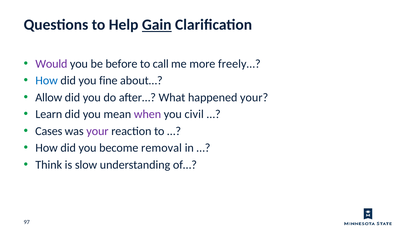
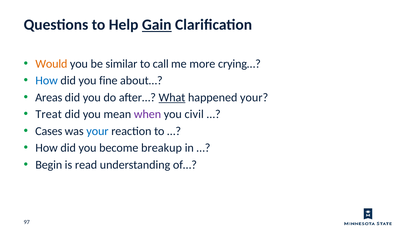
Would colour: purple -> orange (51, 64)
before: before -> similar (121, 64)
freely…: freely… -> crying… (239, 64)
Allow: Allow -> Areas (49, 98)
What underline: none -> present (172, 98)
Learn: Learn -> Treat (49, 114)
your colour: purple -> blue (98, 131)
removal: removal -> breakup (162, 148)
Think: Think -> Begin (49, 165)
slow: slow -> read (86, 165)
